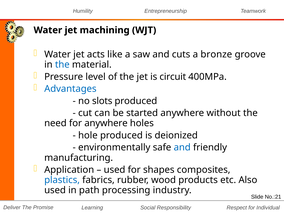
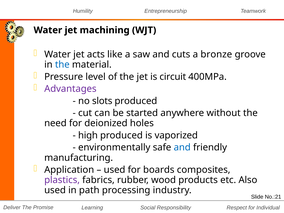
Advantages colour: blue -> purple (70, 89)
for anywhere: anywhere -> deionized (106, 123)
hole: hole -> high (88, 135)
deionized: deionized -> vaporized (176, 135)
shapes: shapes -> boards (159, 170)
plastics colour: blue -> purple (62, 180)
